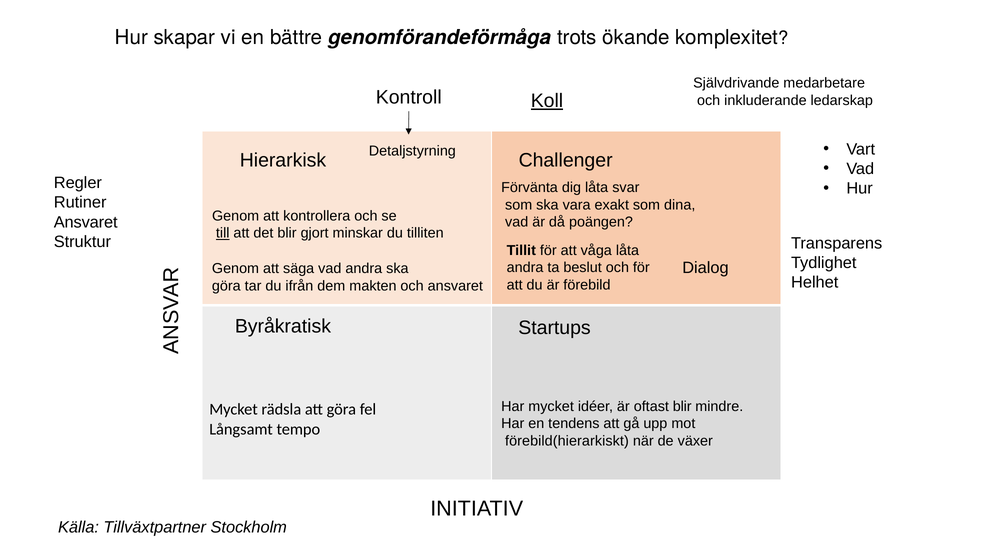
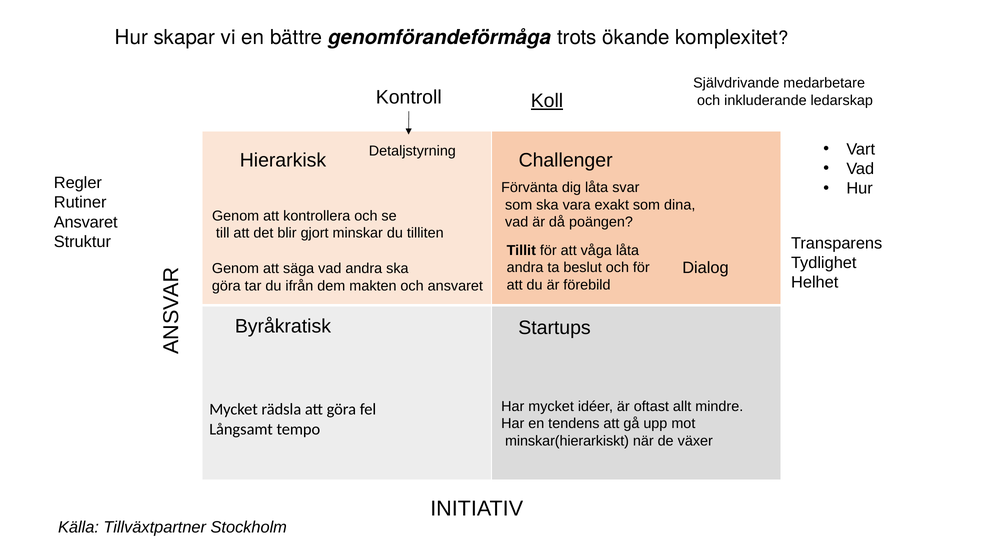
till underline: present -> none (223, 233)
oftast blir: blir -> allt (682, 406)
förebild(hierarkiskt: förebild(hierarkiskt -> minskar(hierarkiskt (567, 441)
